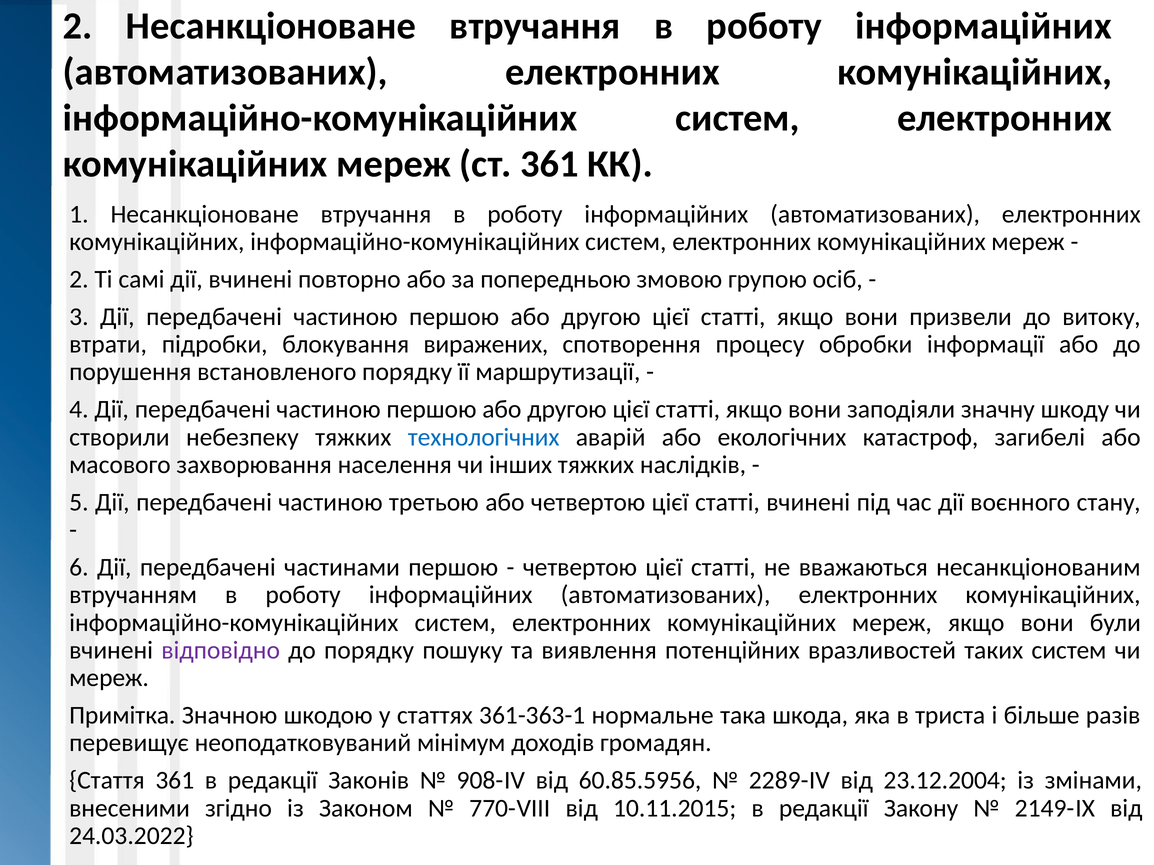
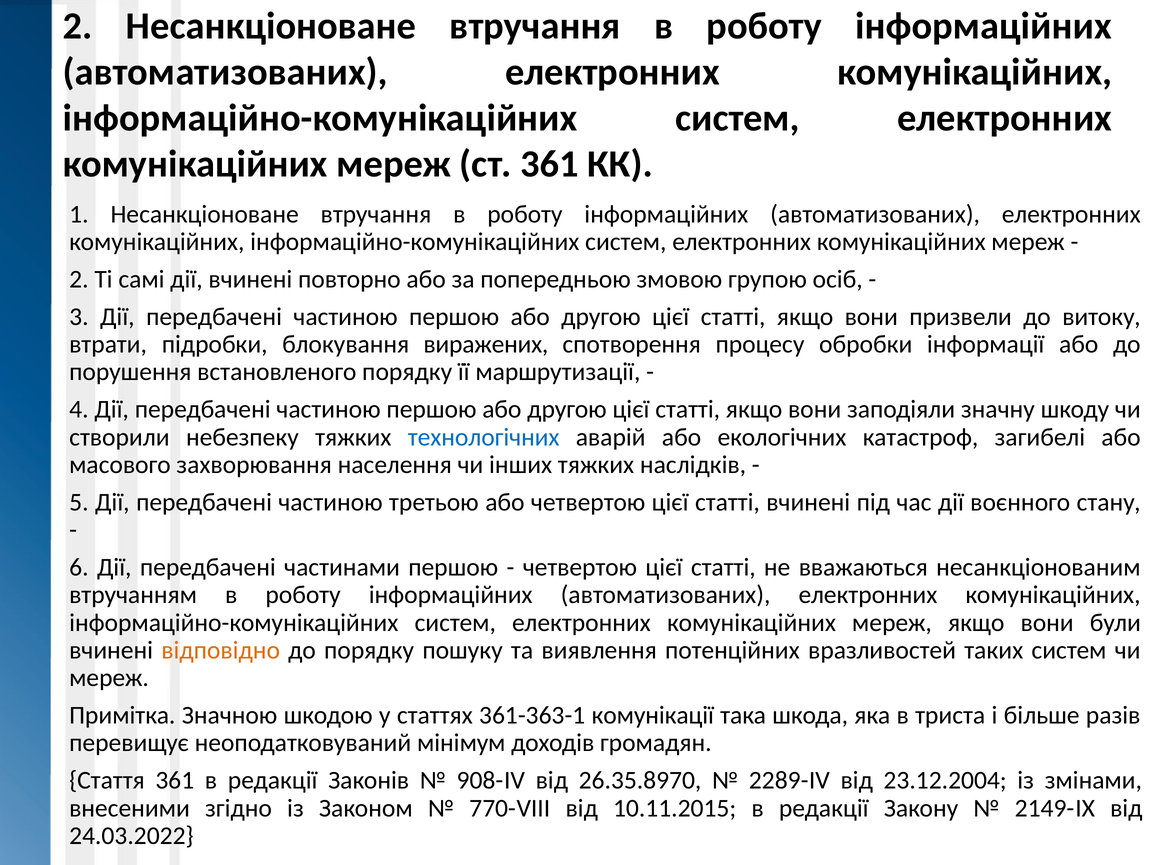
відповідно colour: purple -> orange (221, 651)
нормальне: нормальне -> комунікації (653, 716)
60.85.5956: 60.85.5956 -> 26.35.8970 (640, 781)
